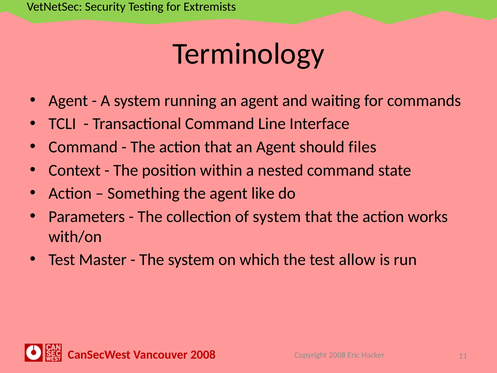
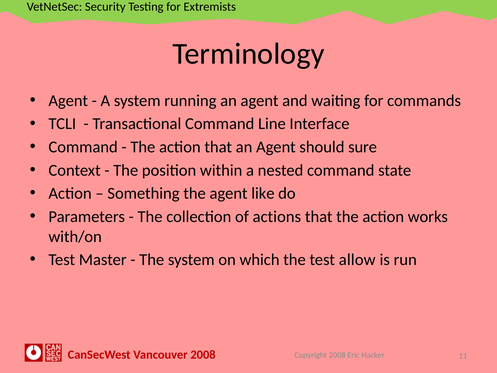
files: files -> sure (363, 147)
of system: system -> actions (277, 216)
